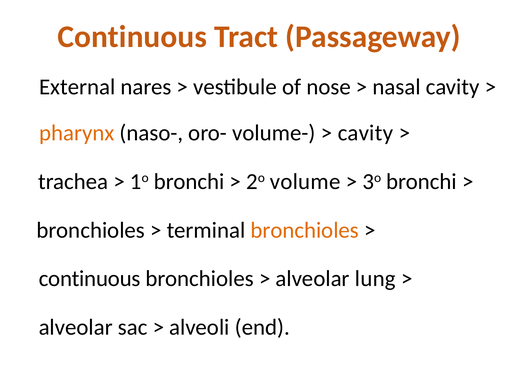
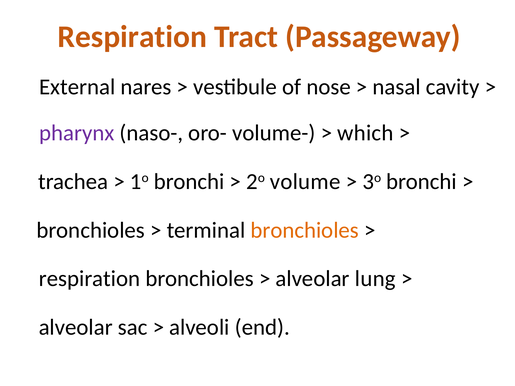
Continuous: Continuous -> Respiration (132, 37)
pharynx colour: orange -> purple (77, 133)
cavity: cavity -> which (365, 133)
continuous: continuous -> respiration (90, 279)
